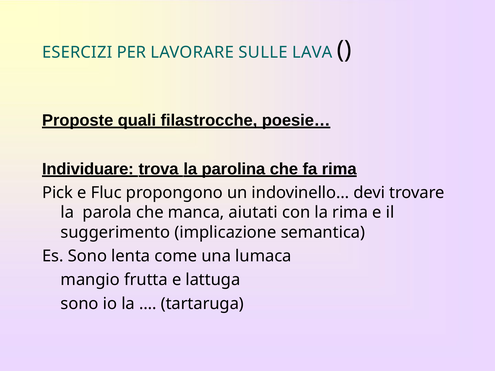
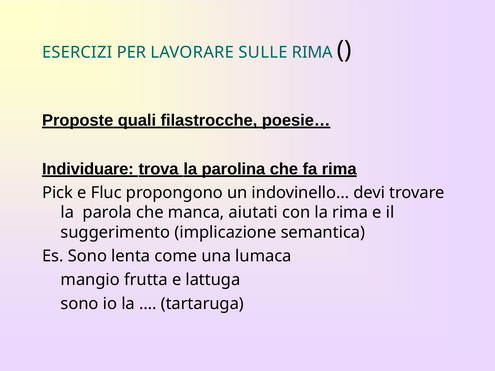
SULLE LAVA: LAVA -> RIMA (312, 53)
